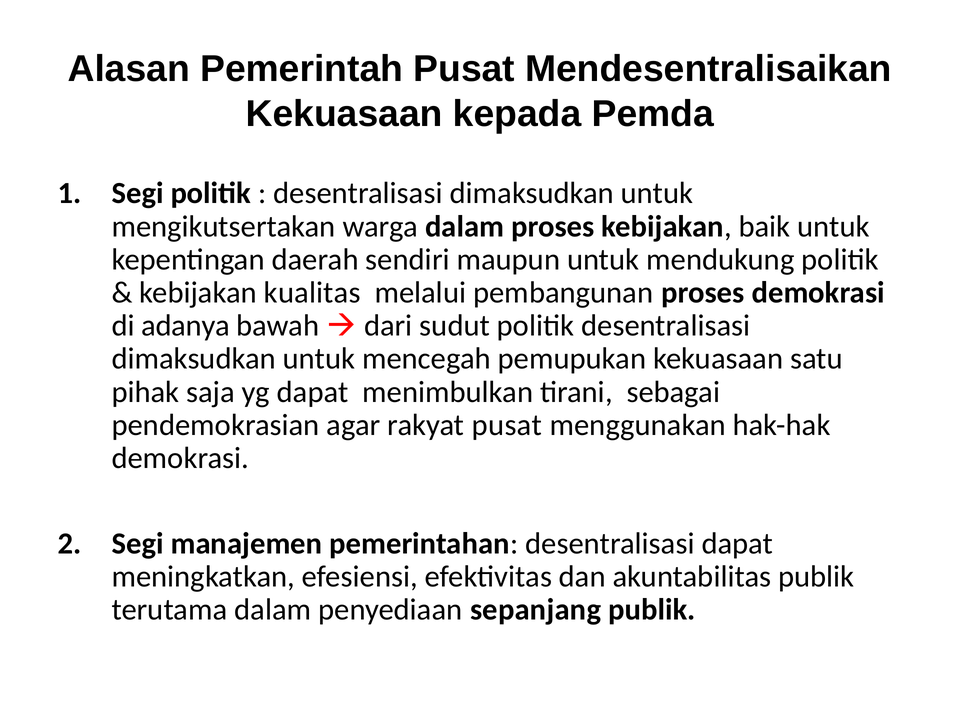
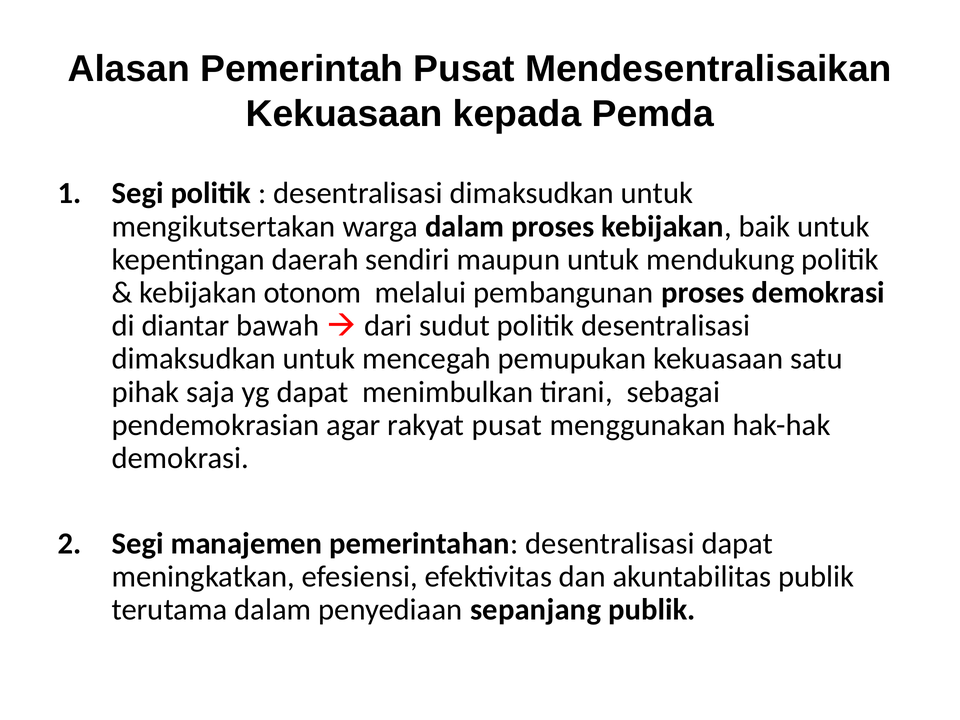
kualitas: kualitas -> otonom (312, 293)
adanya: adanya -> diantar (186, 326)
